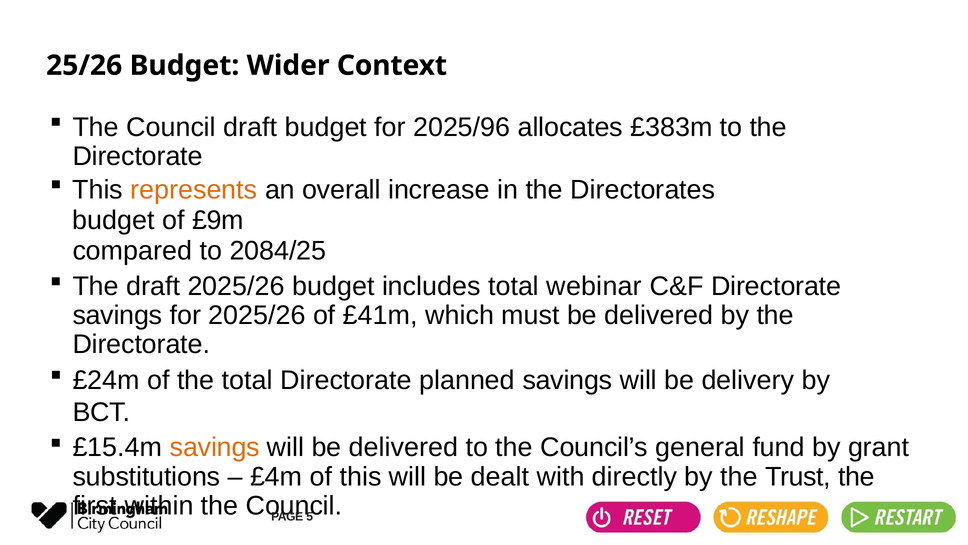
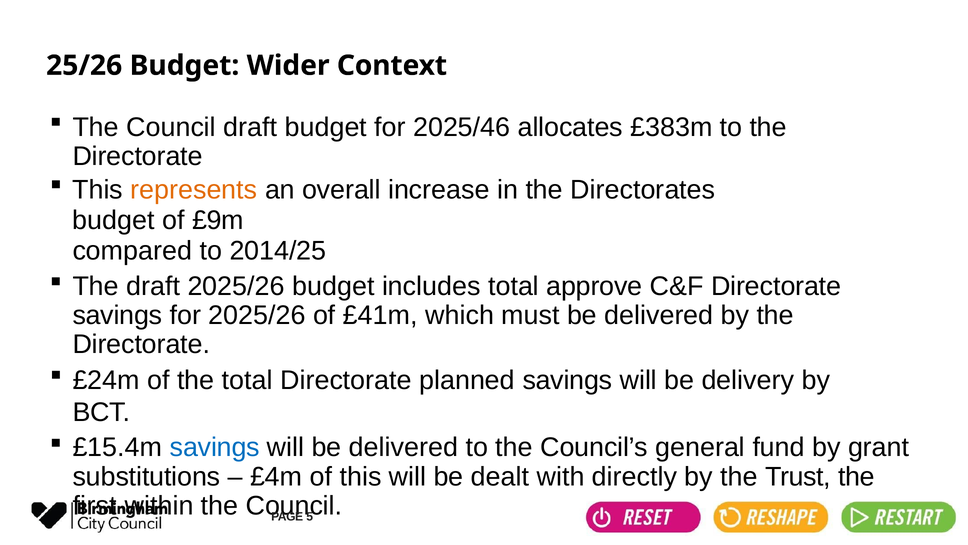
2025/96: 2025/96 -> 2025/46 (462, 127)
2084/25: 2084/25 -> 2014/25 (278, 251)
webinar: webinar -> approve (594, 286)
savings colour: orange -> blue (215, 447)
